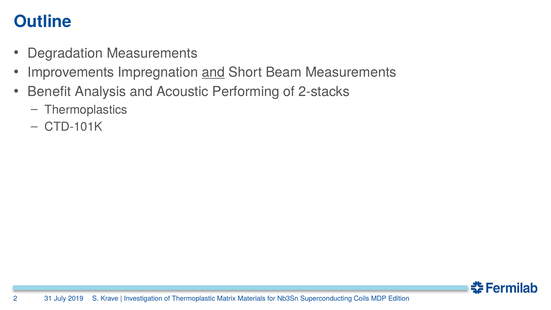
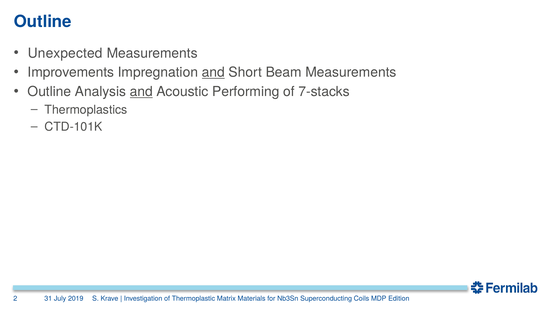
Degradation: Degradation -> Unexpected (65, 53)
Benefit: Benefit -> Outline (49, 92)
and underline: none -> present (141, 92)
2-stacks: 2-stacks -> 7-stacks (324, 92)
